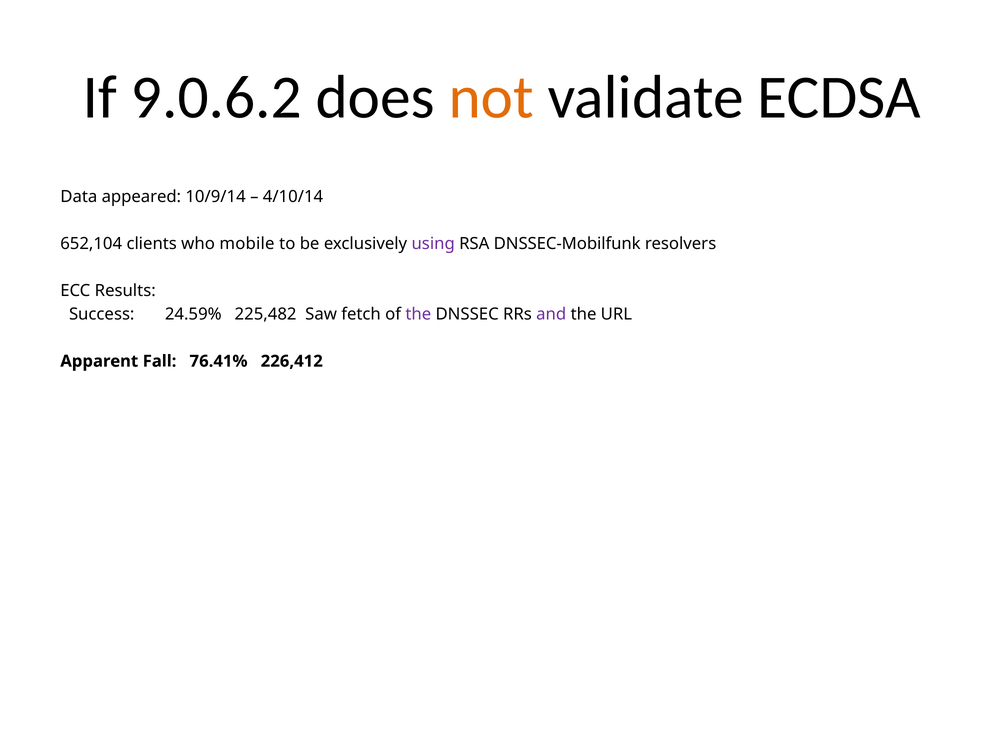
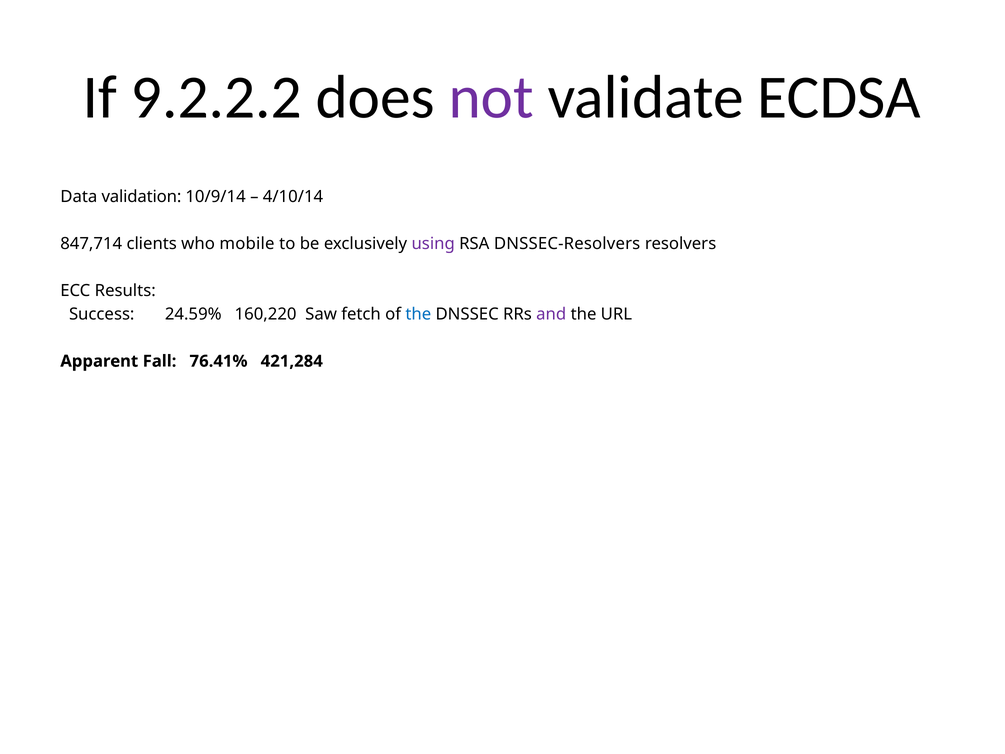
9.0.6.2: 9.0.6.2 -> 9.2.2.2 (216, 97)
not colour: orange -> purple (491, 97)
appeared: appeared -> validation (141, 197)
652,104: 652,104 -> 847,714 (91, 244)
DNSSEC-Mobilfunk: DNSSEC-Mobilfunk -> DNSSEC-Resolvers (567, 244)
225,482: 225,482 -> 160,220 (266, 314)
the colour: purple -> blue (418, 314)
226,412: 226,412 -> 421,284 (292, 361)
